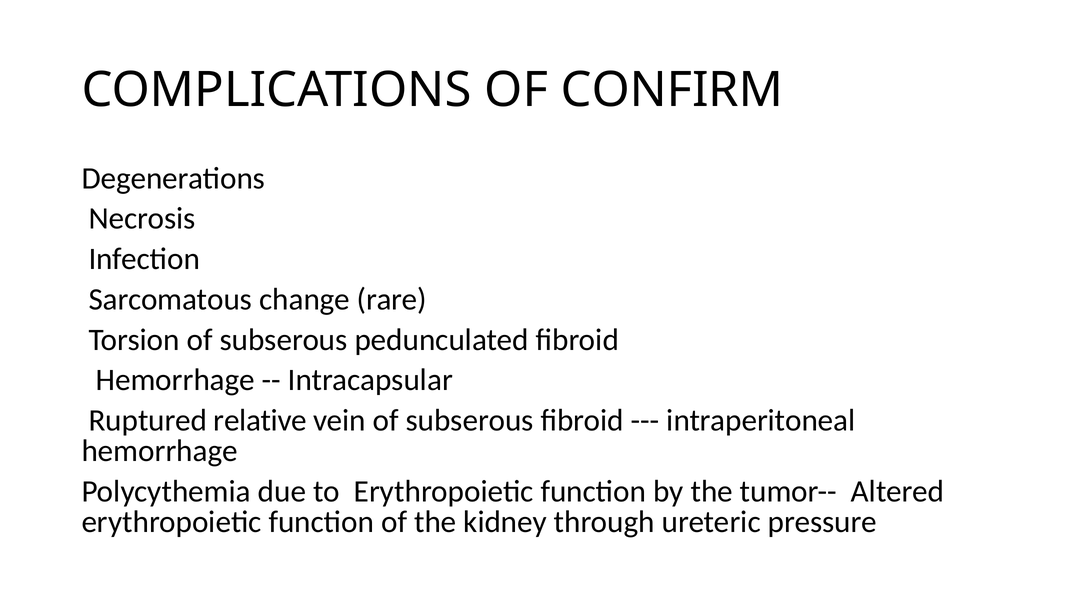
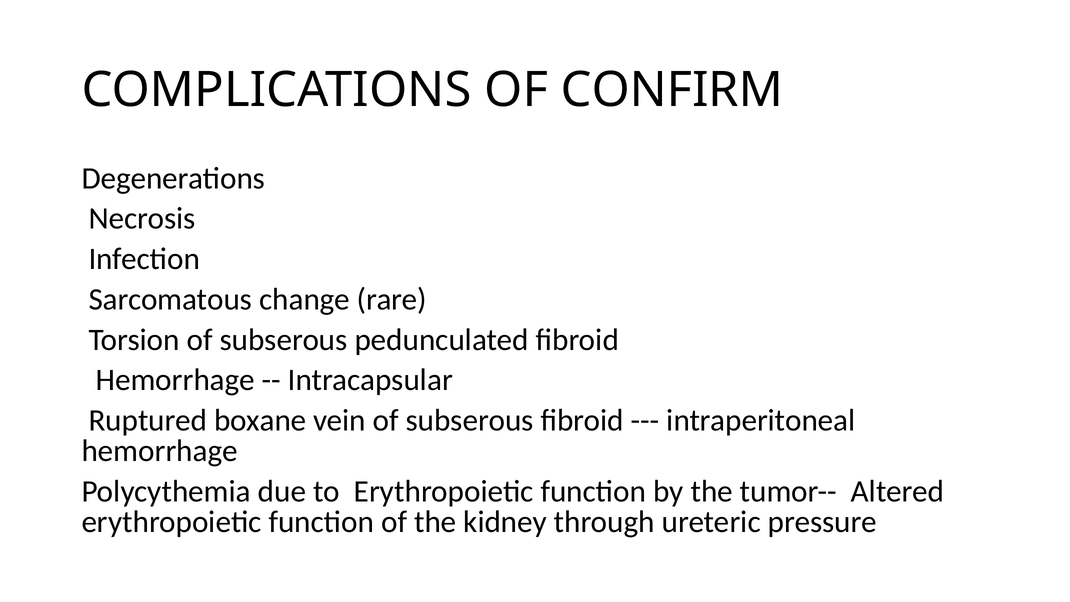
relative: relative -> boxane (260, 420)
